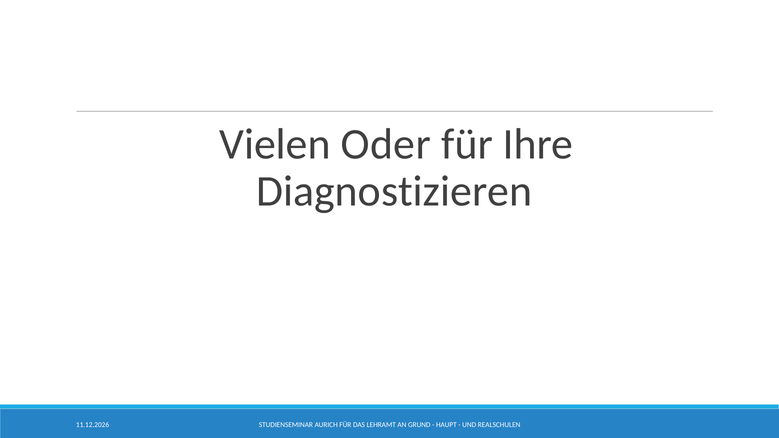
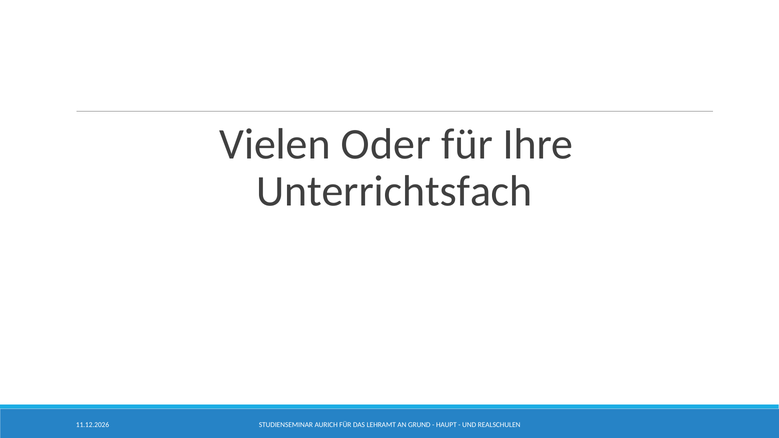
Diagnostizieren: Diagnostizieren -> Unterrichtsfach (394, 192)
